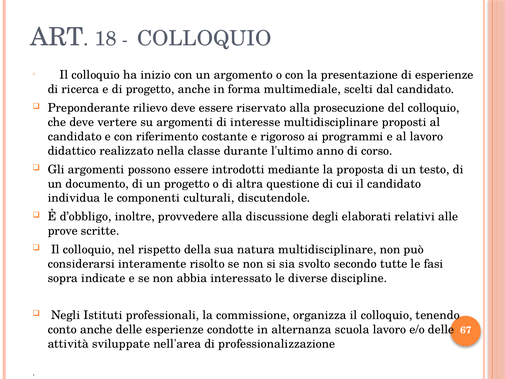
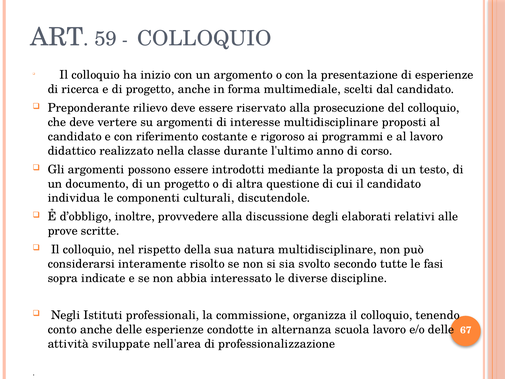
18: 18 -> 59 (106, 39)
